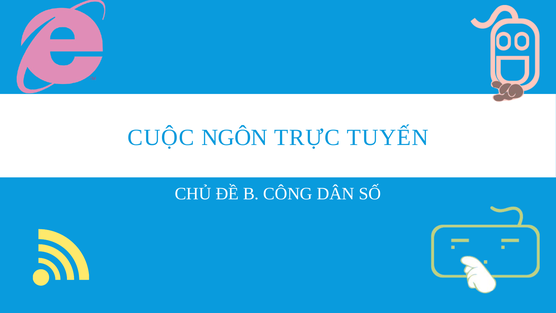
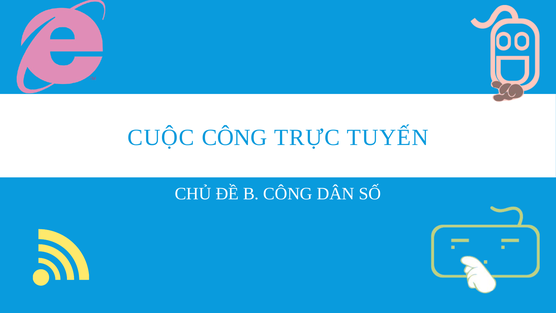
CUỘC NGÔN: NGÔN -> CÔNG (234, 137)
